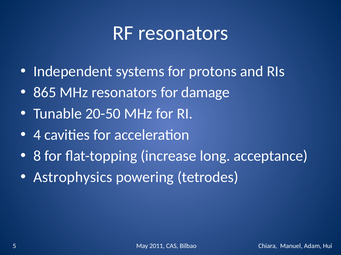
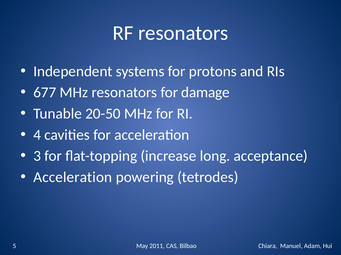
865: 865 -> 677 (45, 93)
8: 8 -> 3 (37, 156)
Astrophysics: Astrophysics -> Acceleration (73, 178)
